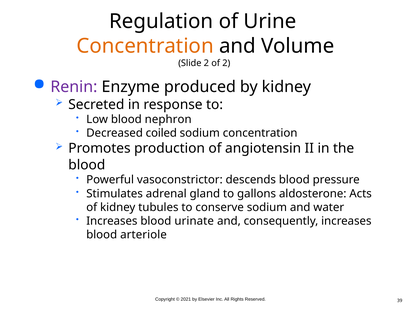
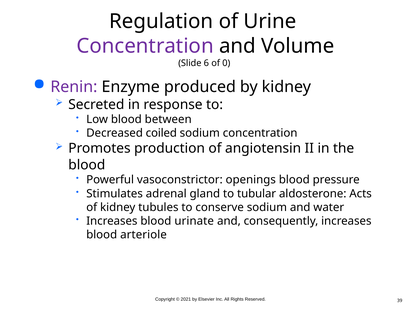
Concentration colour: orange -> purple (145, 46)
Slide 2: 2 -> 6 (206, 63)
of 2: 2 -> 0 (226, 63)
nephron: nephron -> between (168, 119)
descends: descends -> openings (251, 179)
gallons: gallons -> tubular (257, 193)
